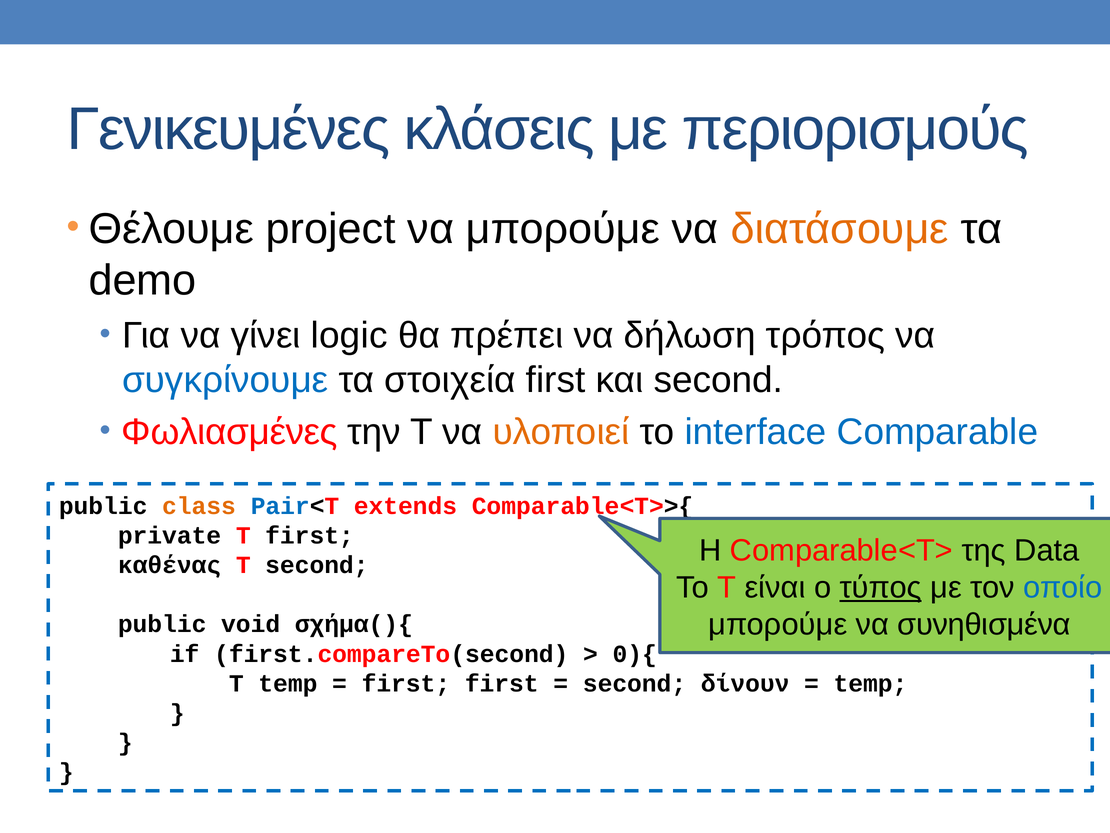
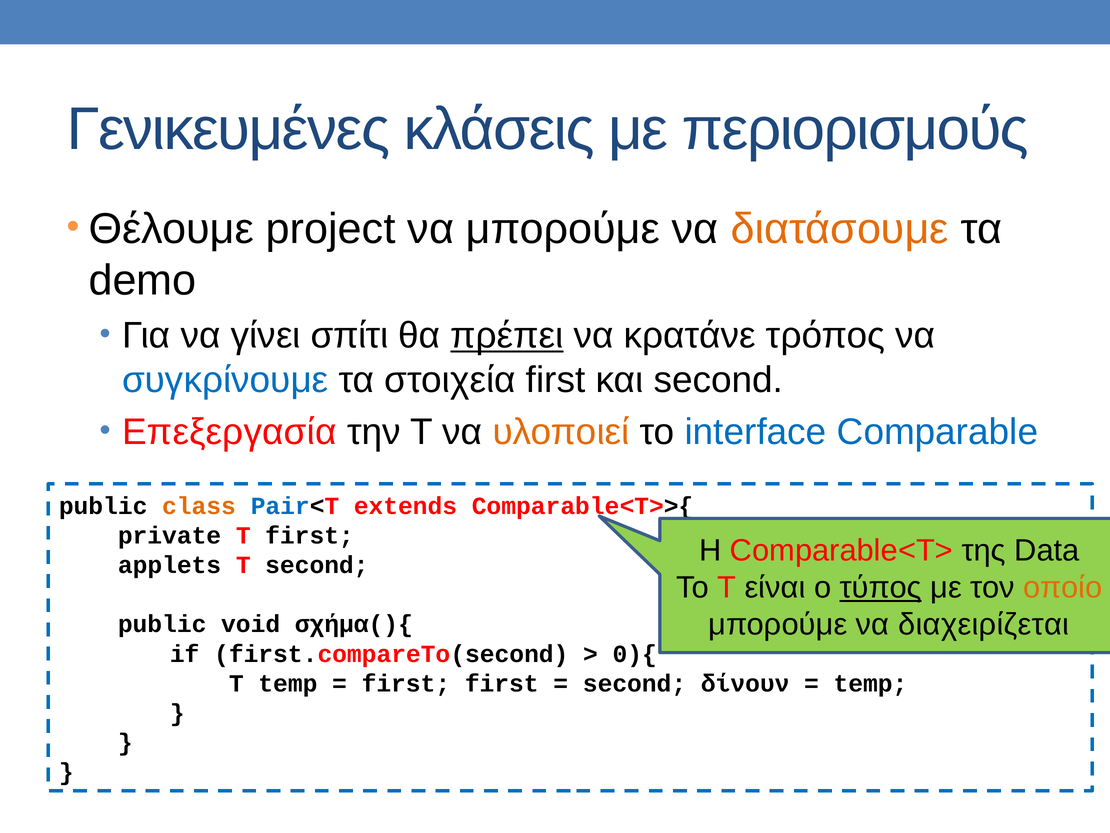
logic: logic -> σπίτι (349, 335)
πρέπει underline: none -> present (507, 335)
δήλωση: δήλωση -> κρατάνε (690, 335)
Φωλιασμένες: Φωλιασμένες -> Επεξεργασία (229, 432)
καθένας: καθένας -> applets (170, 565)
οποίο colour: blue -> orange (1063, 587)
συνηθισμένα: συνηθισμένα -> διαχειρίζεται (984, 624)
